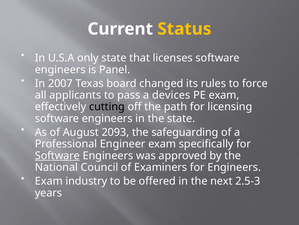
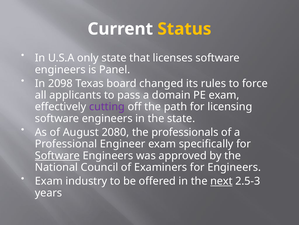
2007: 2007 -> 2098 (60, 83)
devices: devices -> domain (171, 95)
cutting colour: black -> purple (107, 106)
2093: 2093 -> 2080 (115, 132)
safeguarding: safeguarding -> professionals (185, 132)
next underline: none -> present (221, 181)
